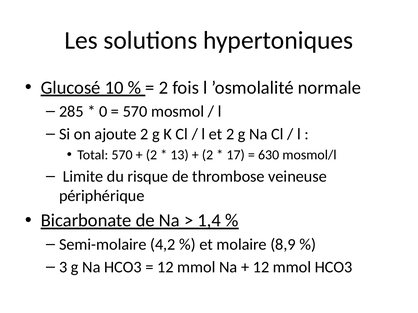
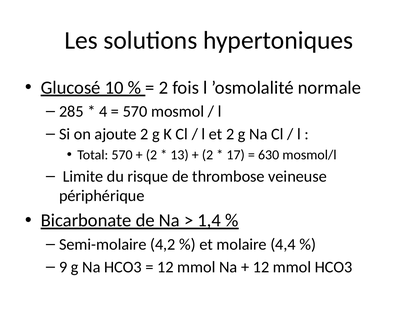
0: 0 -> 4 (103, 112)
8,9: 8,9 -> 4,4 (283, 245)
3: 3 -> 9 (63, 268)
